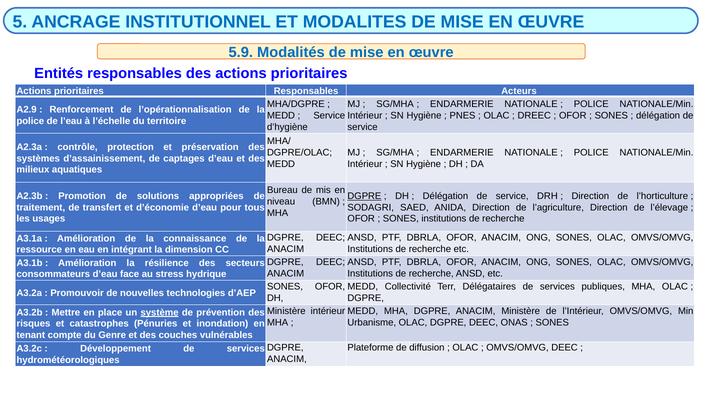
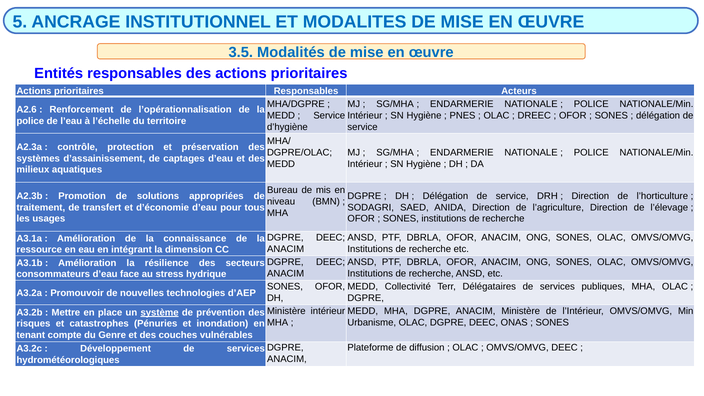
5.9: 5.9 -> 3.5 (241, 52)
A2.9: A2.9 -> A2.6 (27, 110)
DGPRE underline: present -> none (364, 196)
